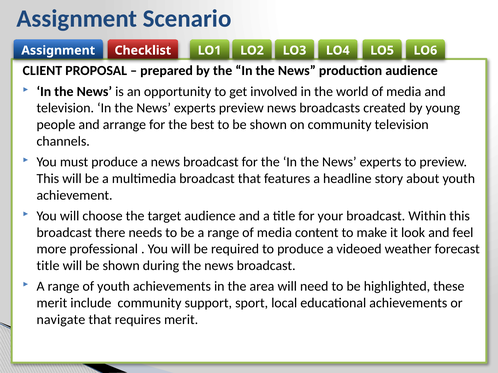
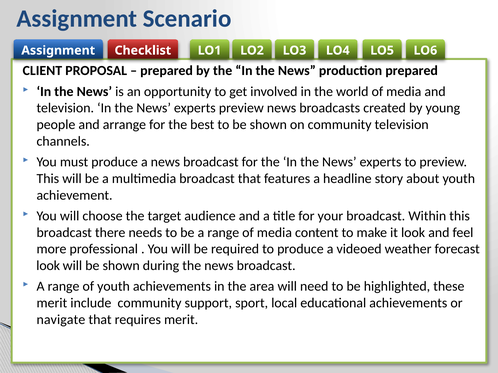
production audience: audience -> prepared (412, 71)
title: title -> look (48, 266)
